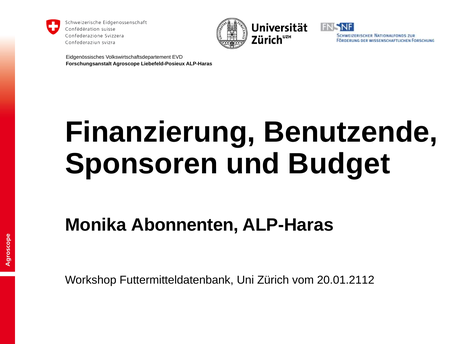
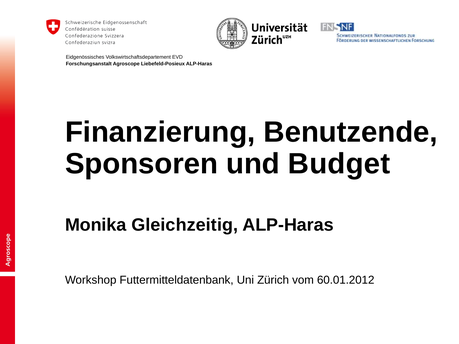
Abonnenten: Abonnenten -> Gleichzeitig (185, 225)
20.01.2112: 20.01.2112 -> 60.01.2012 (346, 280)
